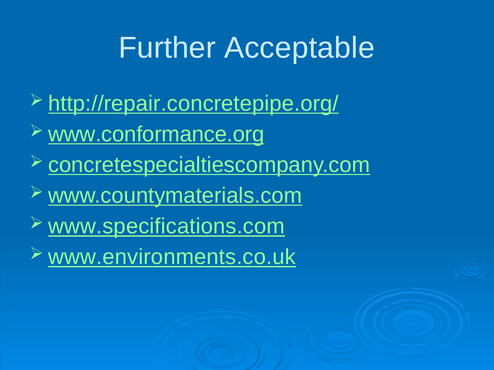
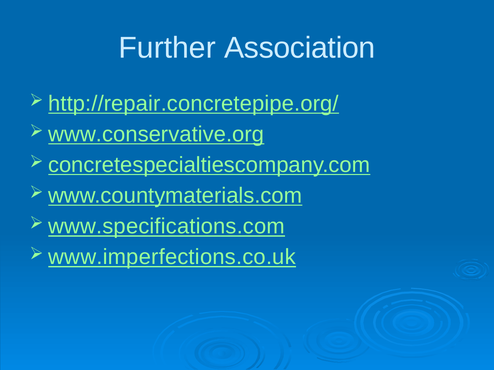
Acceptable: Acceptable -> Association (300, 48)
www.conformance.org: www.conformance.org -> www.conservative.org (156, 134)
www.environments.co.uk: www.environments.co.uk -> www.imperfections.co.uk (172, 257)
